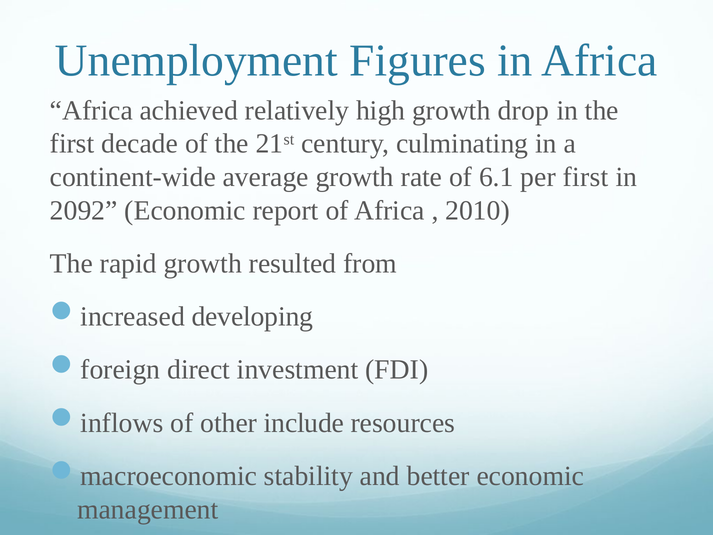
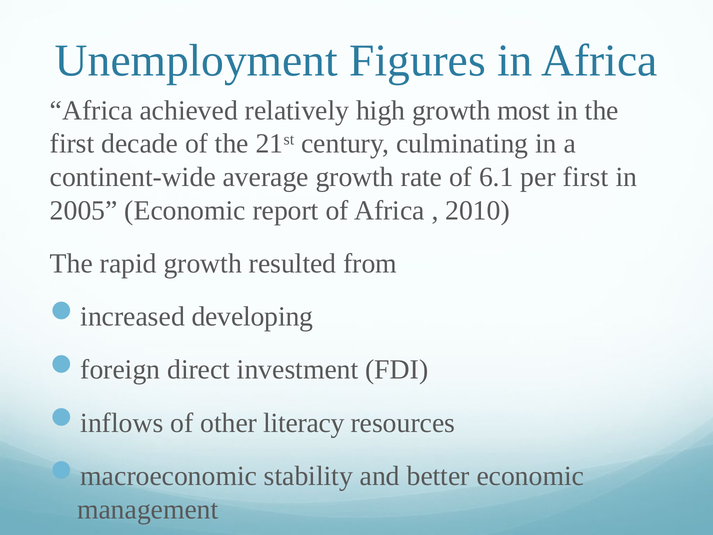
drop: drop -> most (524, 110)
2092: 2092 -> 2005 (84, 210)
include: include -> literacy (304, 423)
